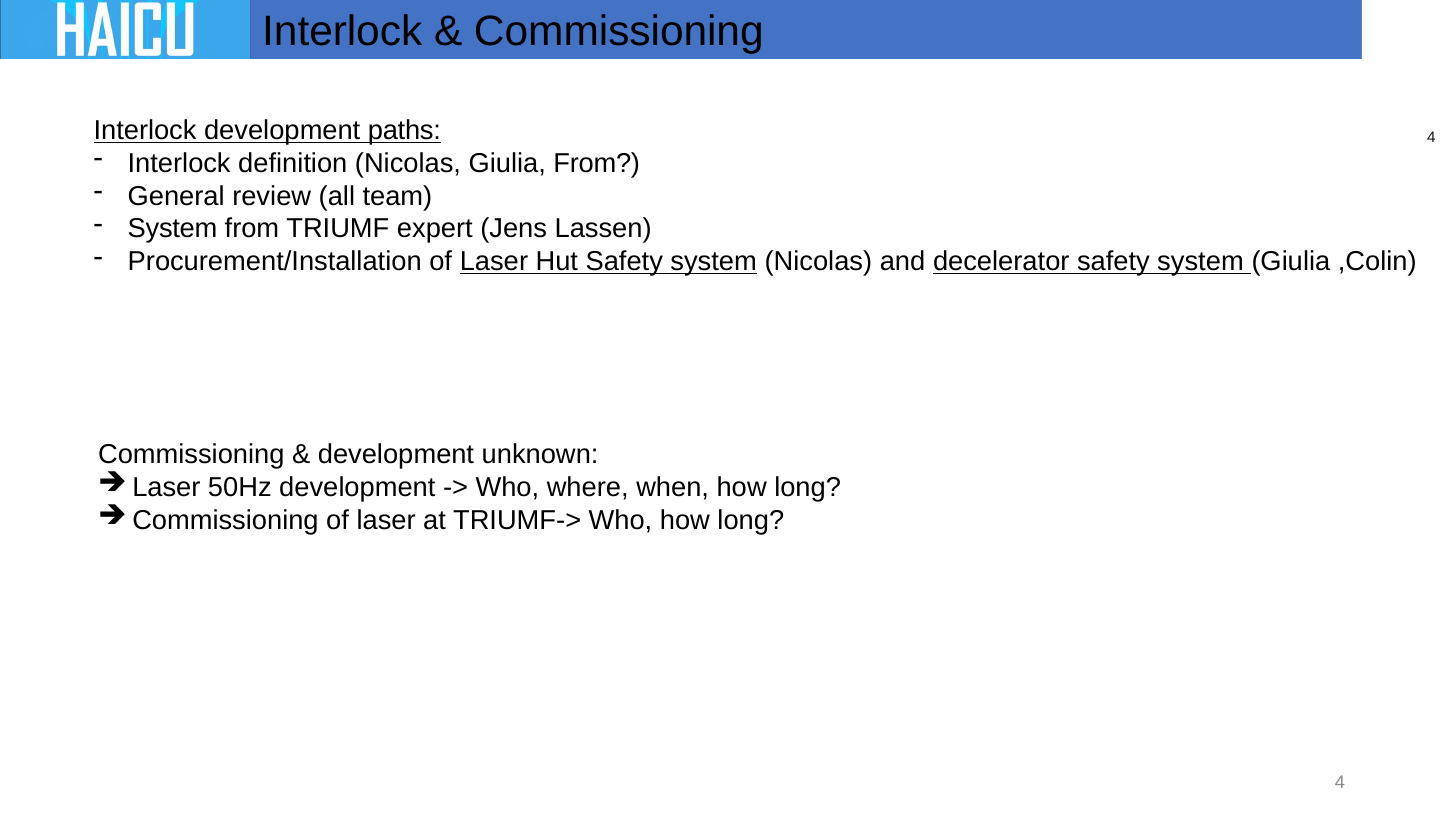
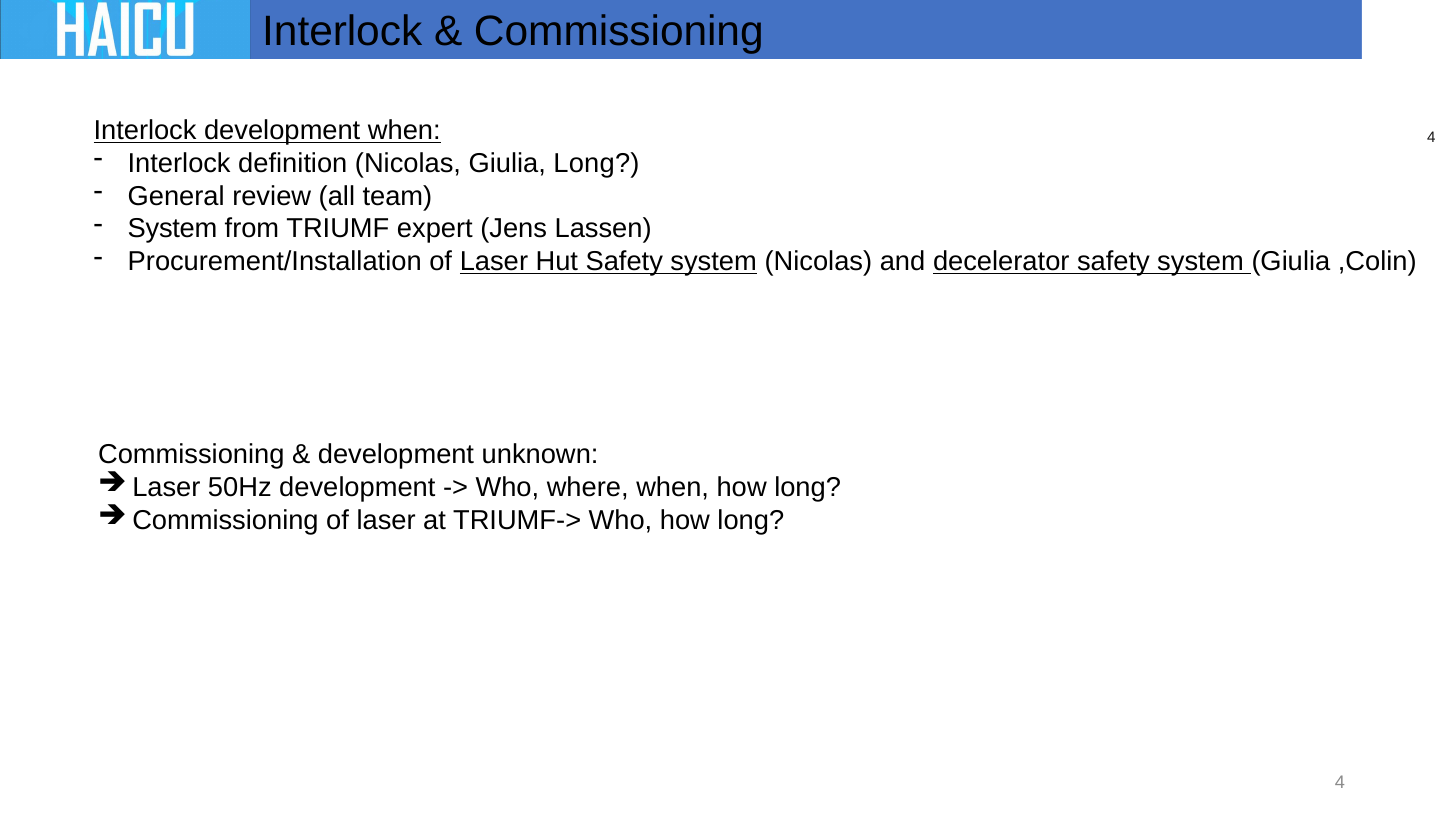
development paths: paths -> when (404, 131)
Giulia From: From -> Long (596, 163)
